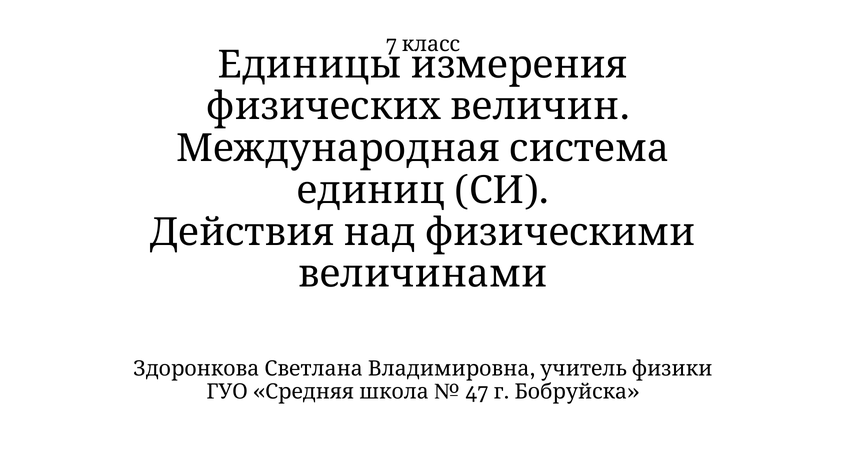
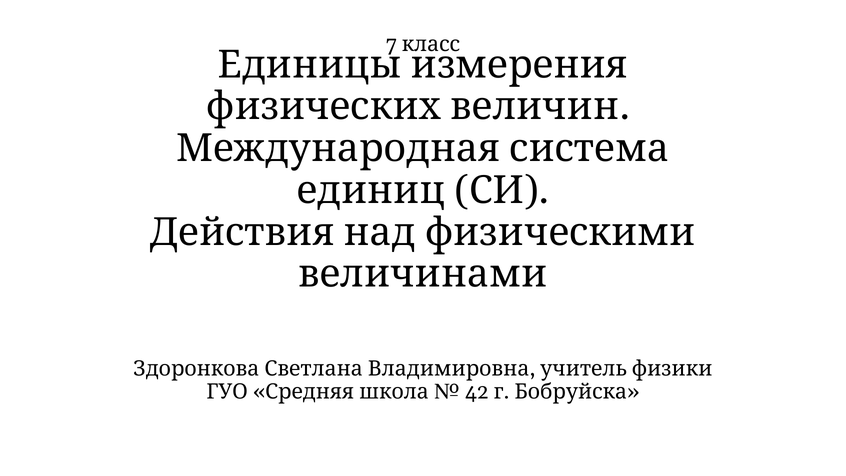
47: 47 -> 42 (477, 392)
